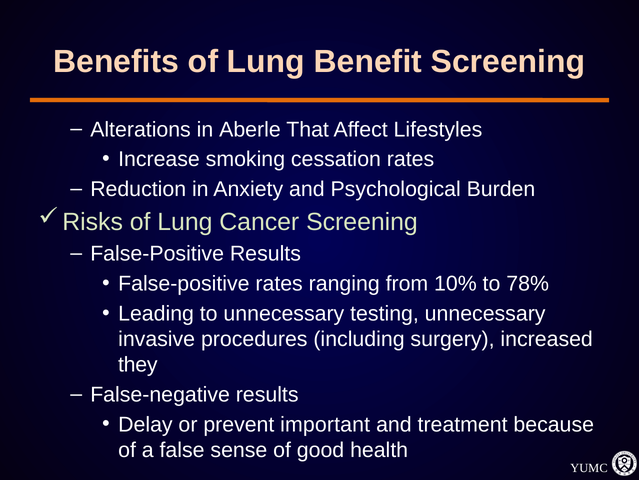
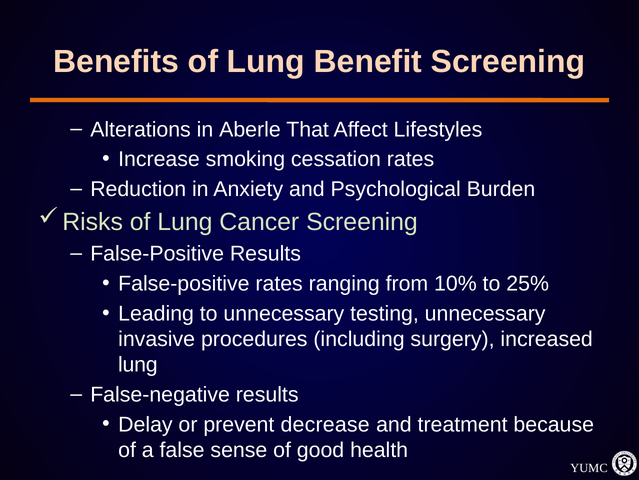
78%: 78% -> 25% (528, 283)
they: they -> lung (138, 364)
important: important -> decrease (325, 424)
